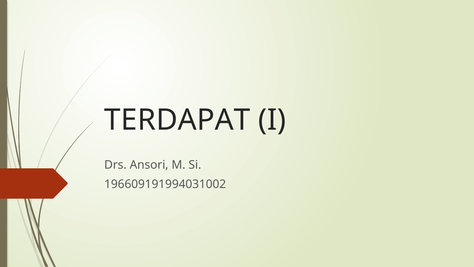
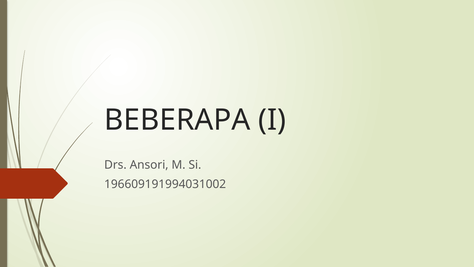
TERDAPAT: TERDAPAT -> BEBERAPA (177, 120)
